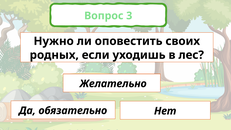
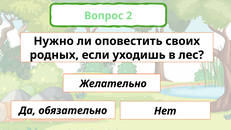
3: 3 -> 2 (129, 16)
